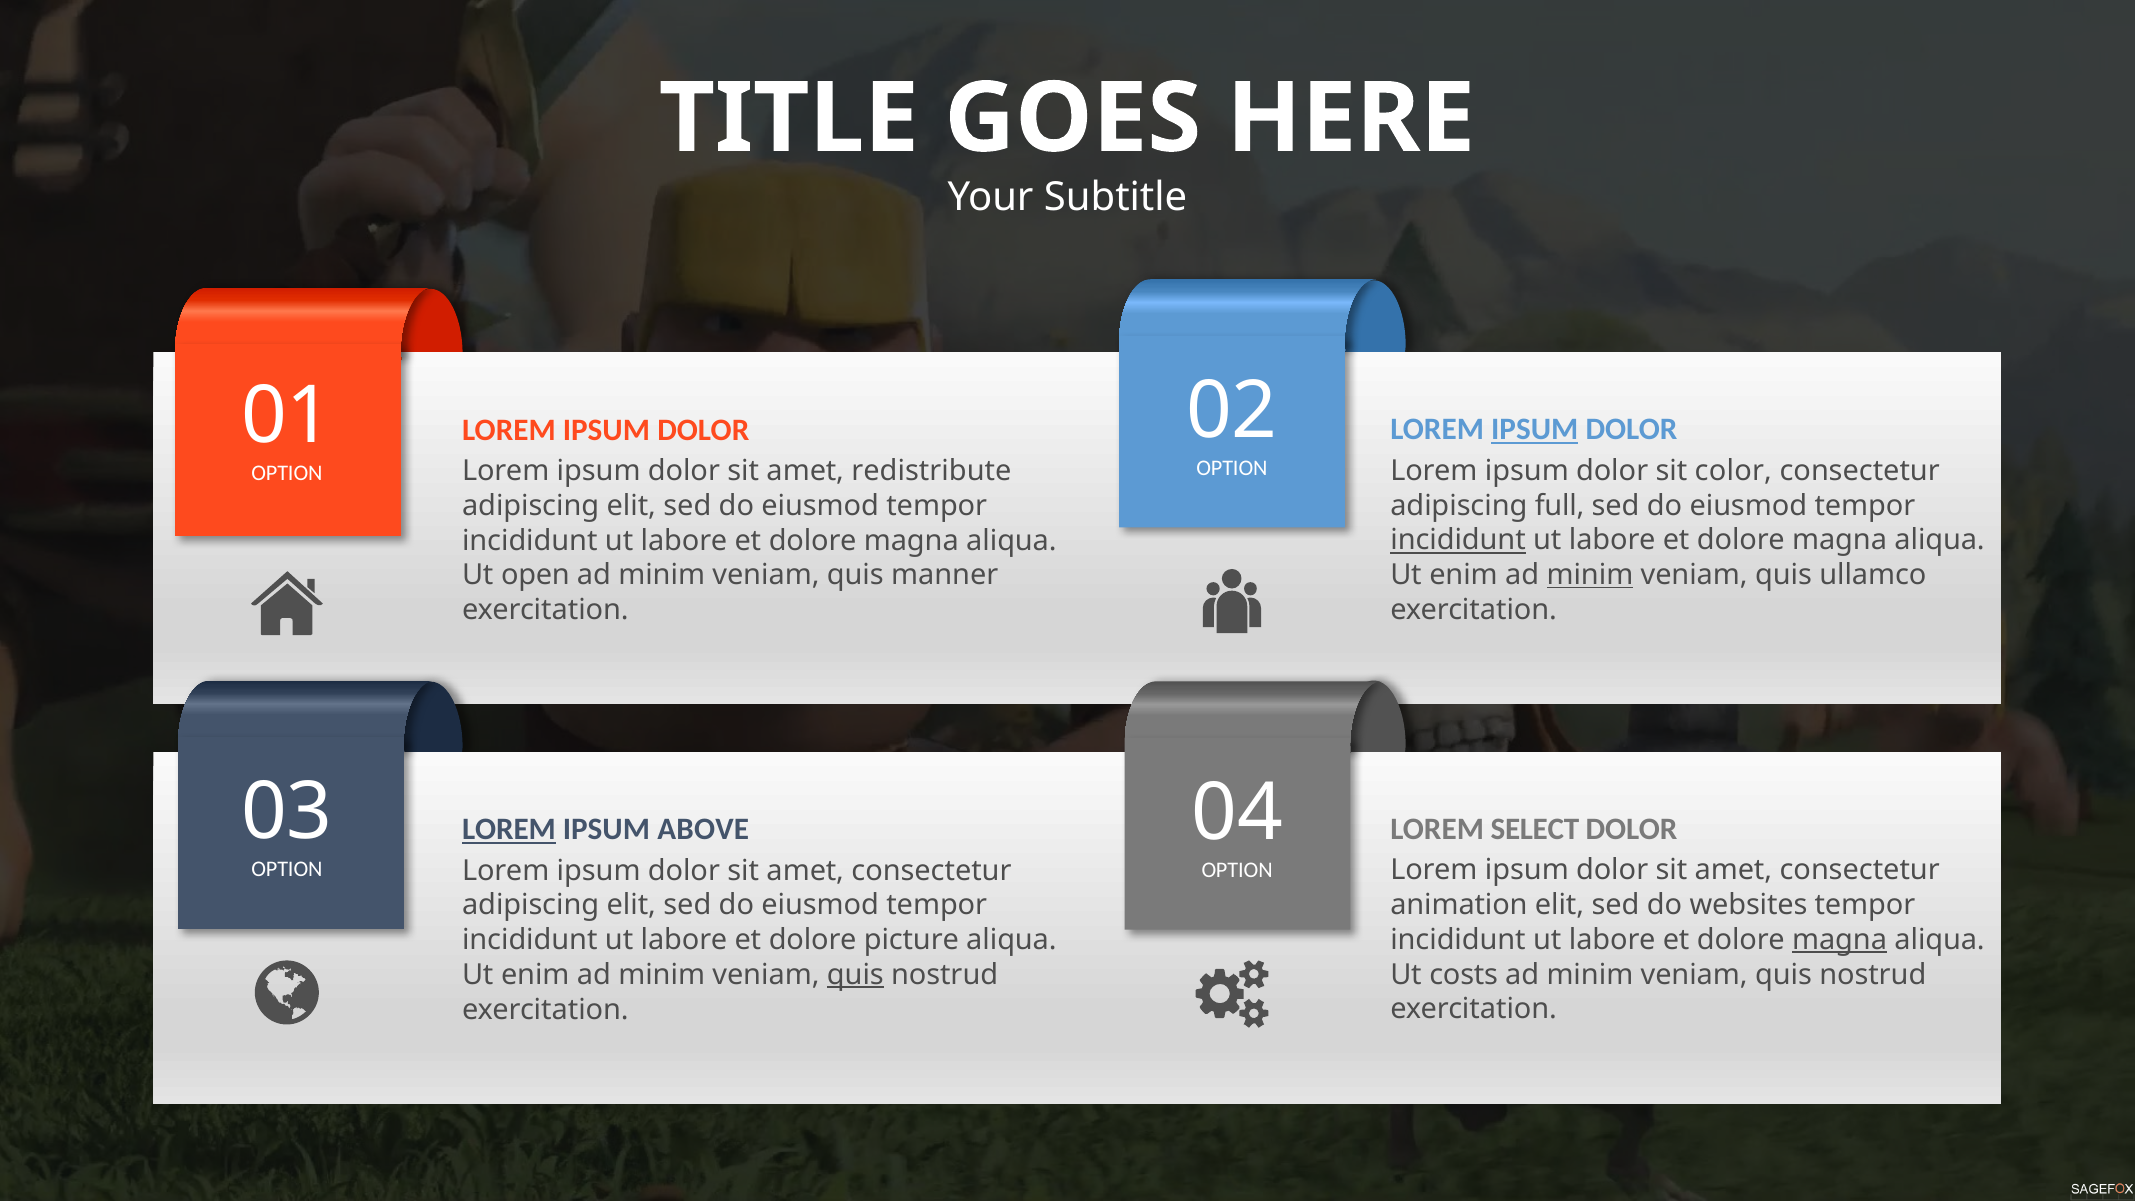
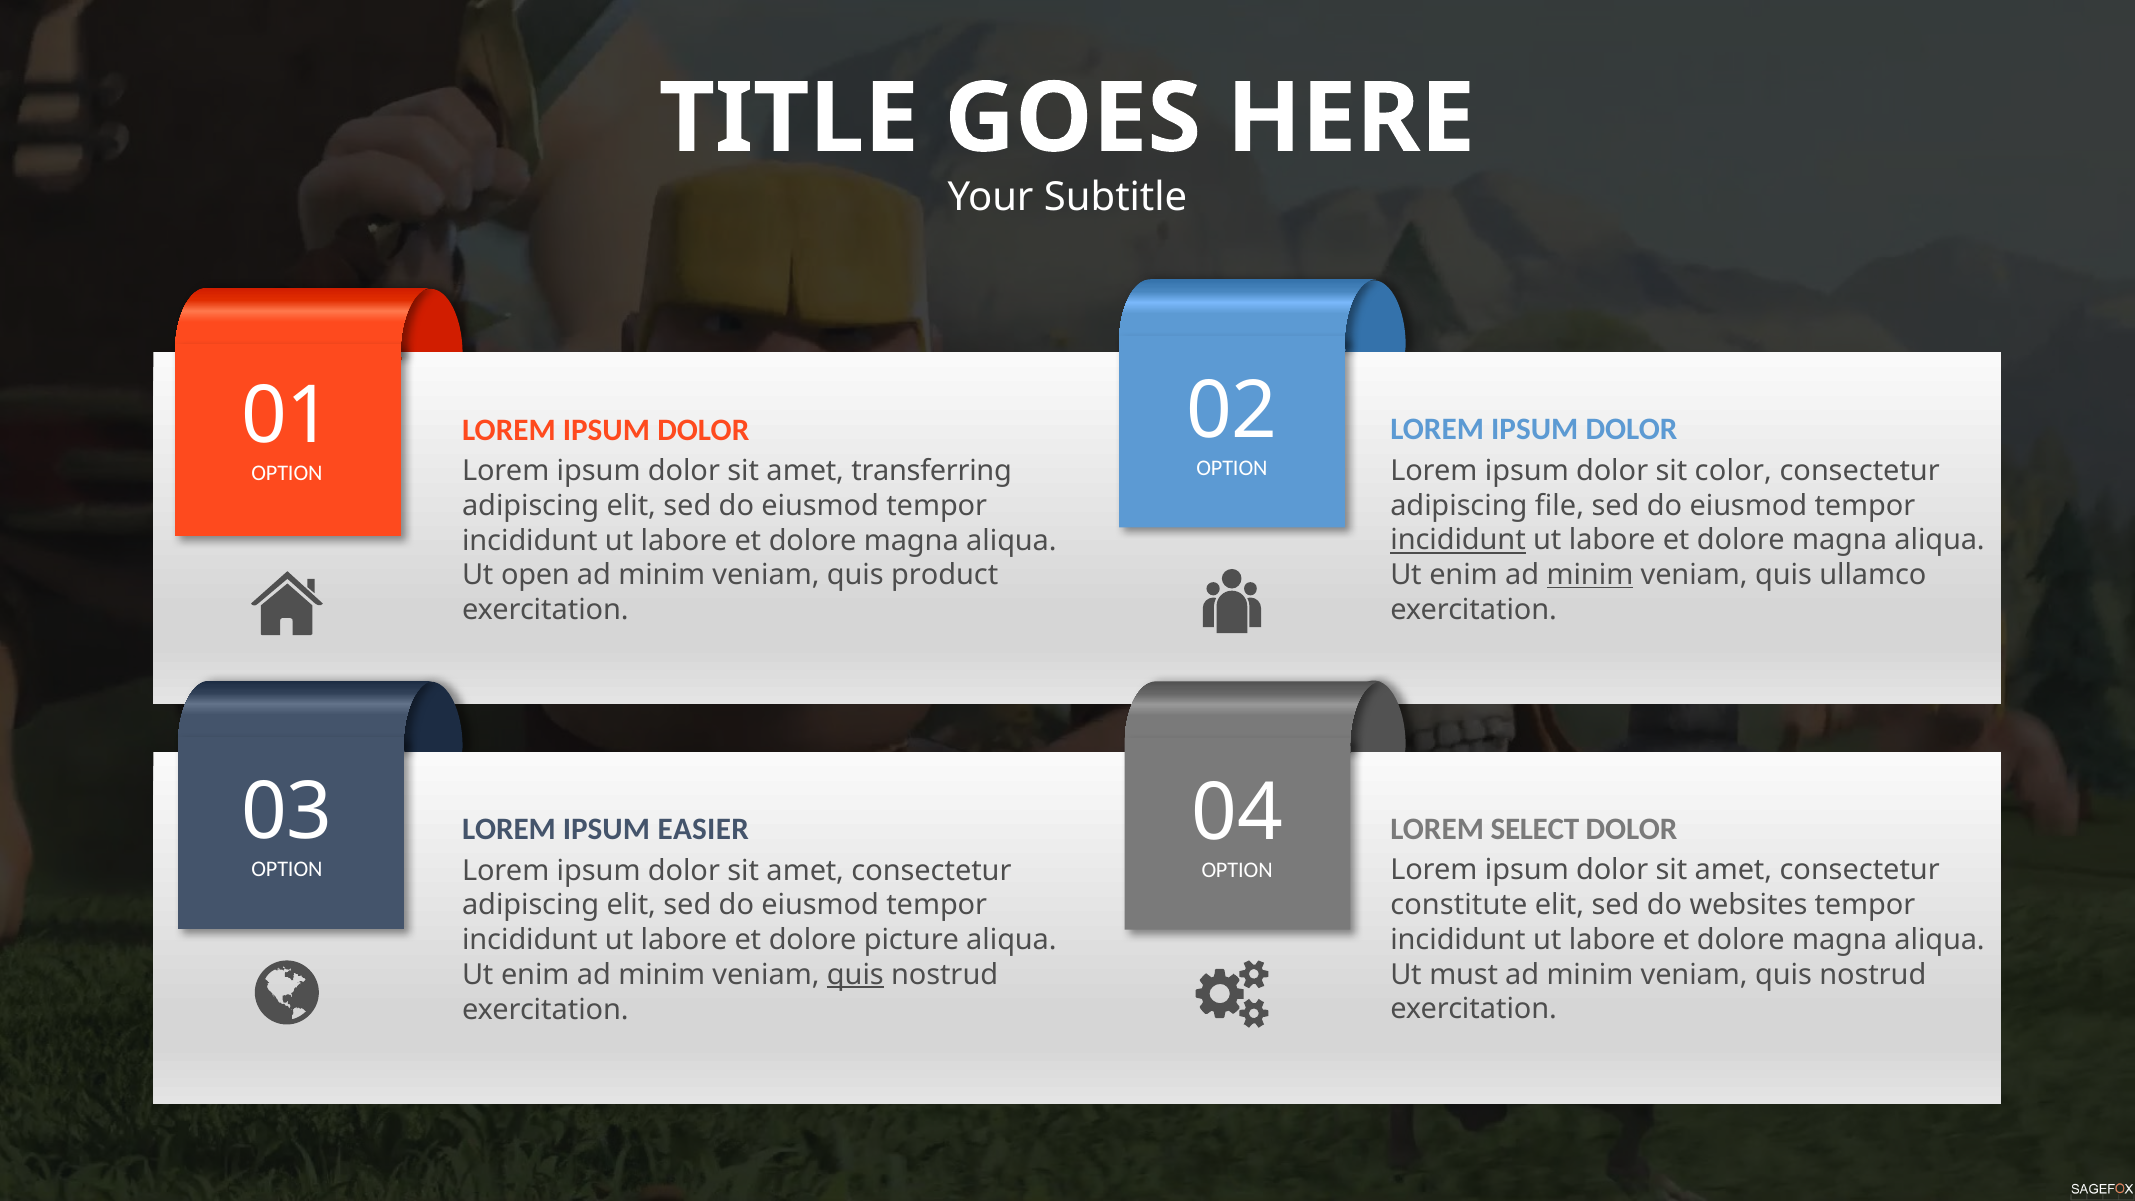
IPSUM underline: present -> none (1535, 430)
redistribute: redistribute -> transferring (932, 471)
full: full -> file (1559, 506)
manner: manner -> product (945, 575)
LOREM underline: present -> none (509, 829)
ABOVE: ABOVE -> EASIER (703, 829)
animation: animation -> constitute (1459, 905)
magna underline: present -> none (1840, 940)
costs: costs -> must (1464, 975)
